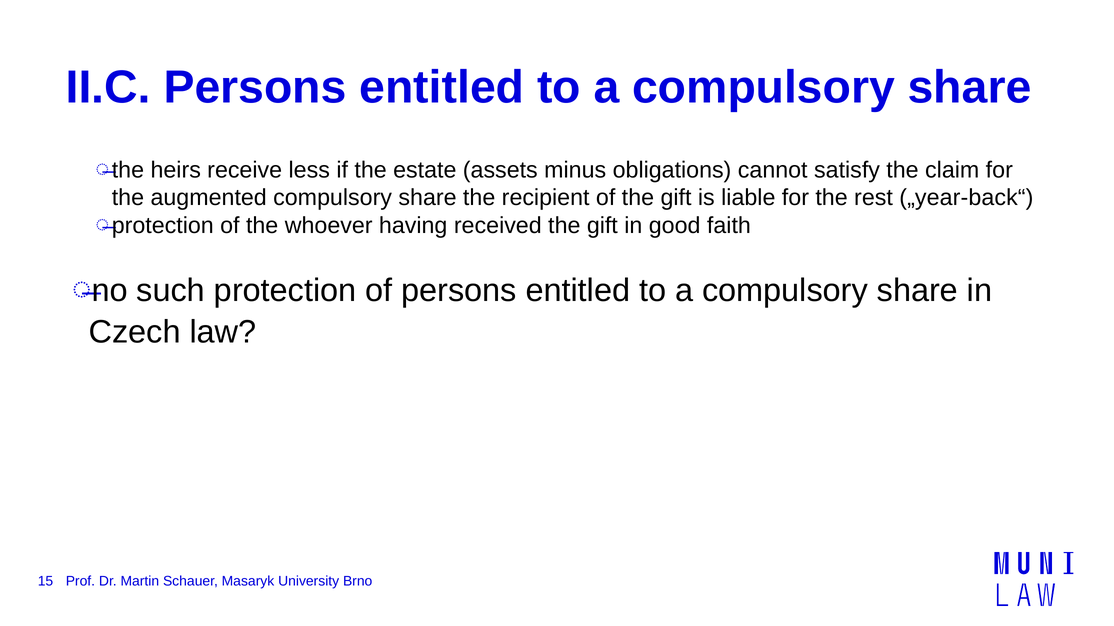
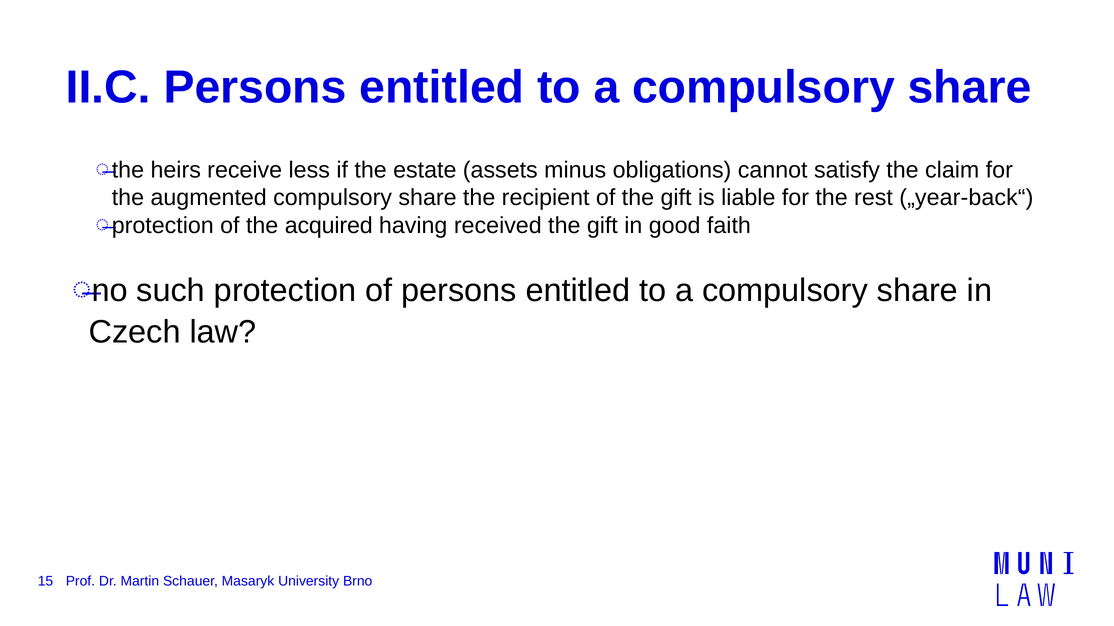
whoever: whoever -> acquired (329, 226)
